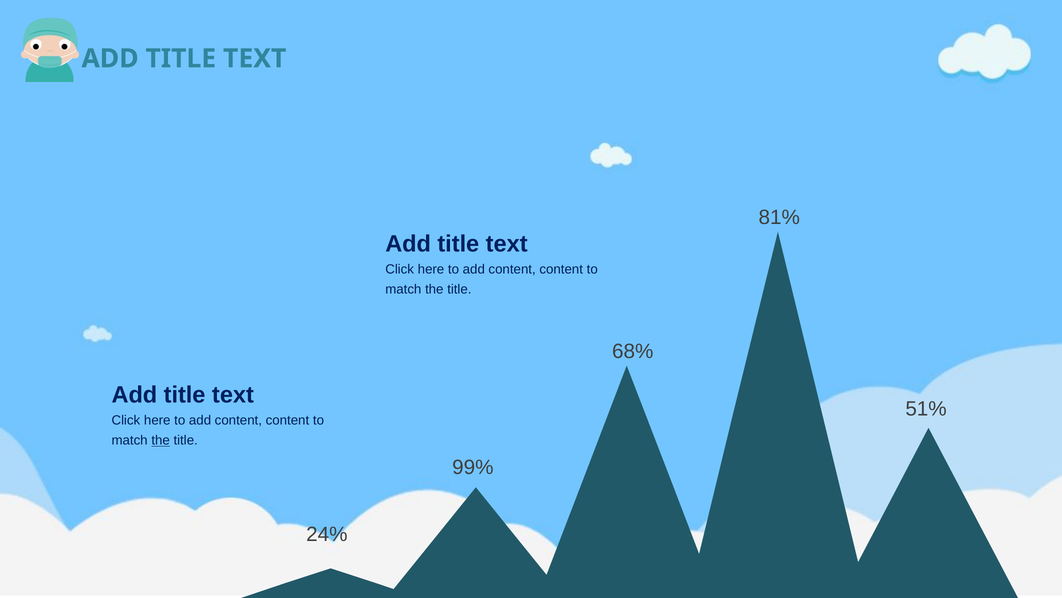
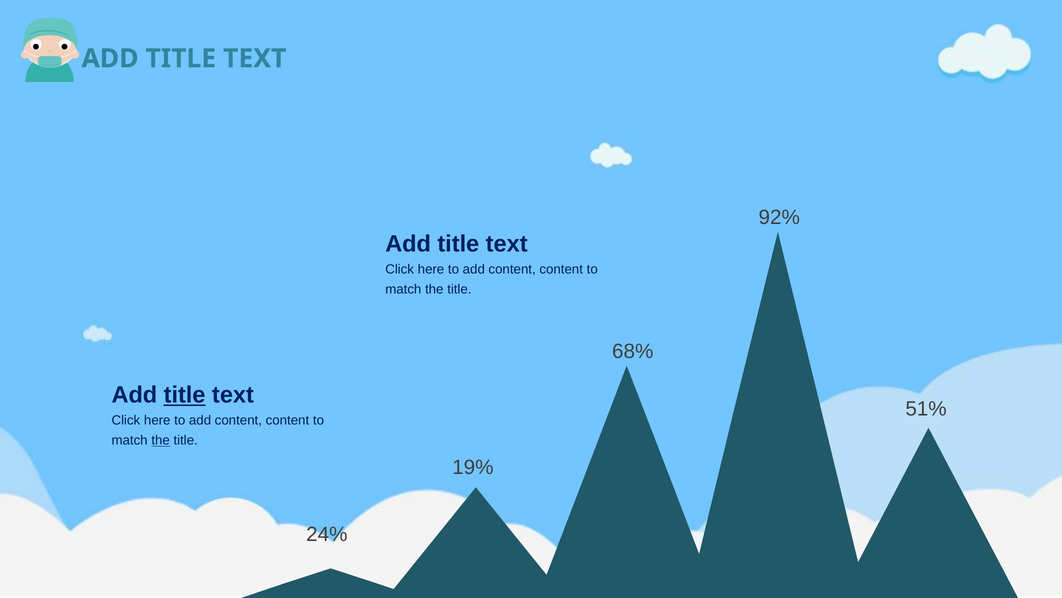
81%: 81% -> 92% (779, 217)
title underline: none -> present (185, 395)
99%: 99% -> 19% (473, 467)
